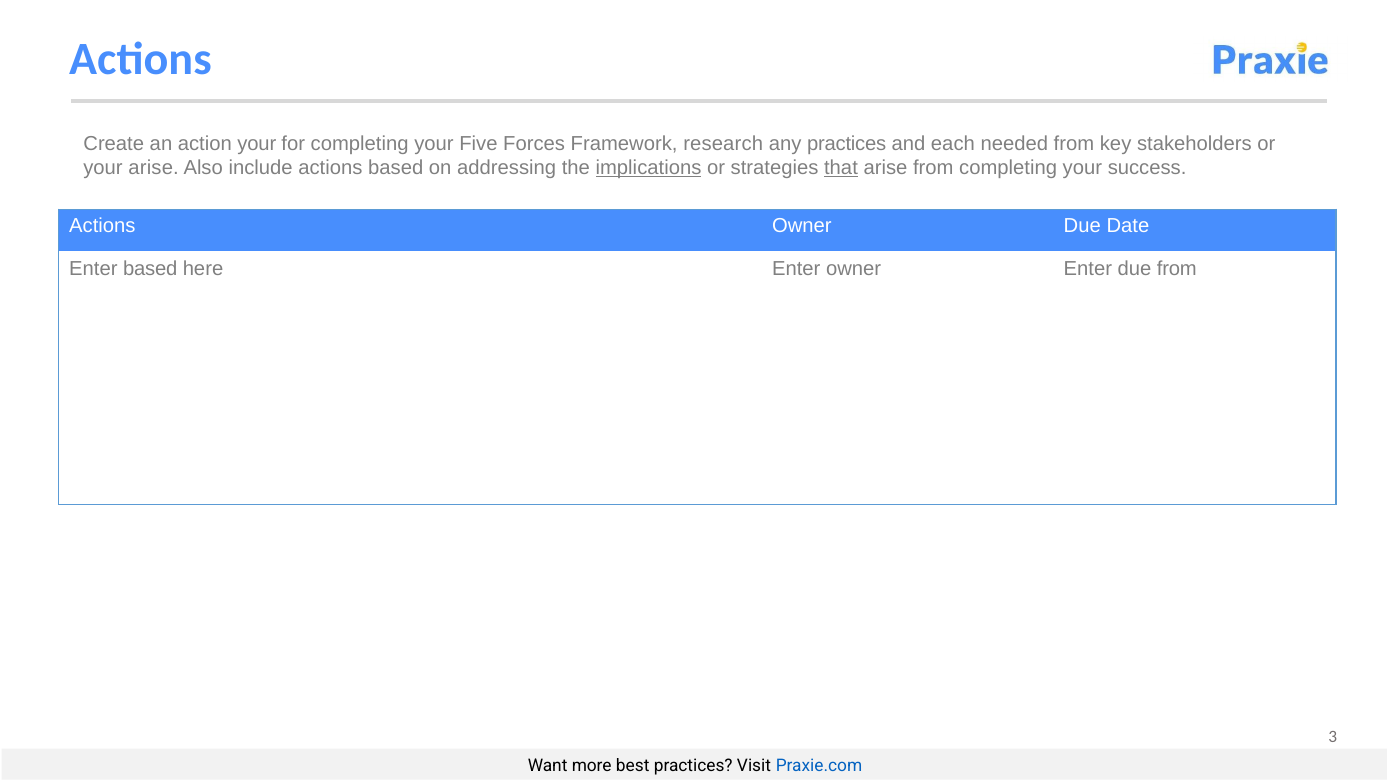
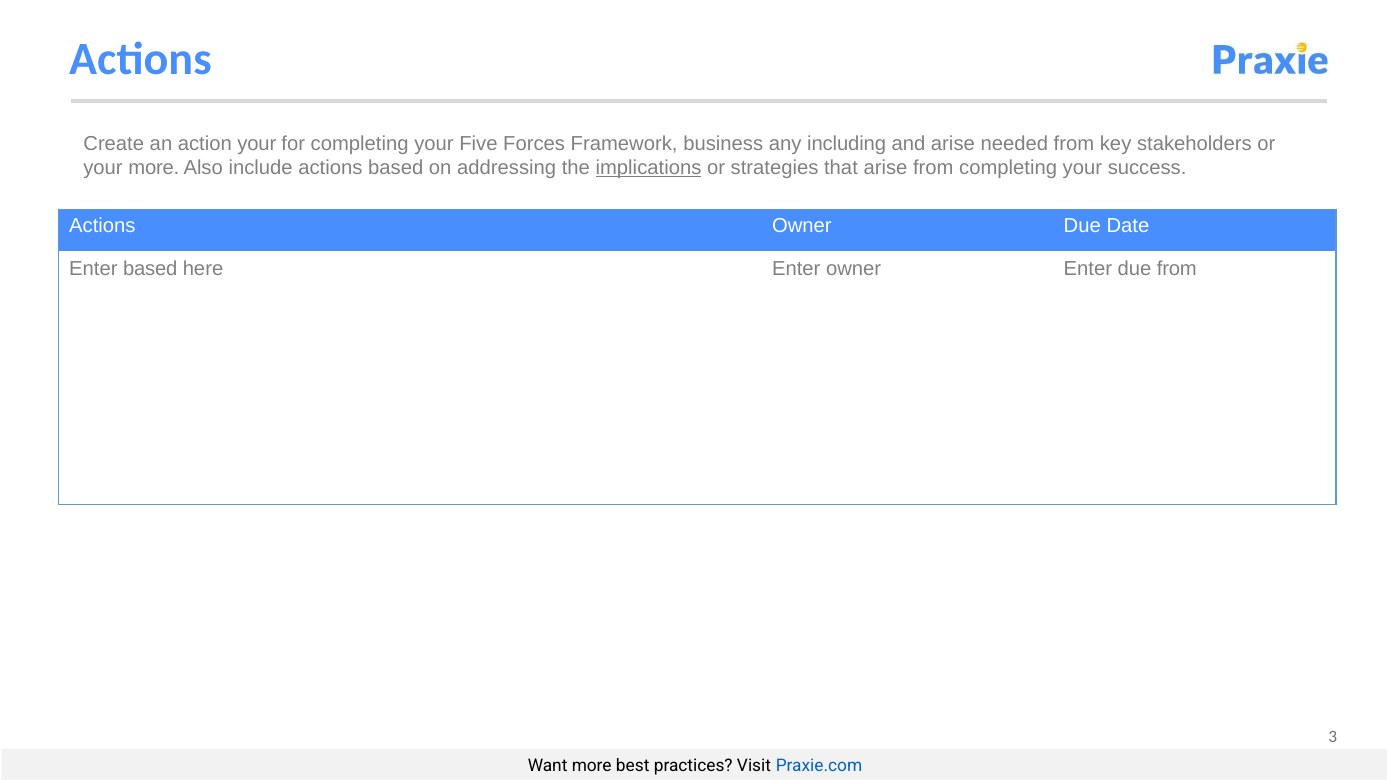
research: research -> business (723, 144)
any practices: practices -> including (847, 144)
and each: each -> arise (953, 144)
your arise: arise -> more (154, 168)
that underline: present -> none (841, 168)
